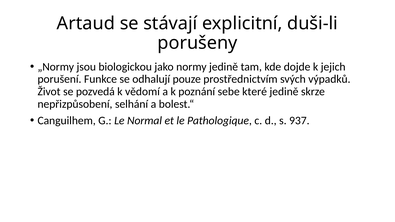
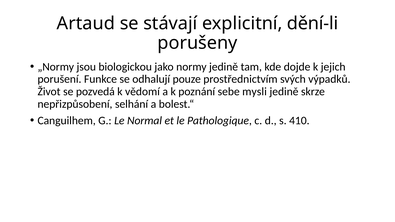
duši-li: duši-li -> dění-li (313, 23)
které: které -> mysli (255, 92)
937: 937 -> 410 (299, 121)
